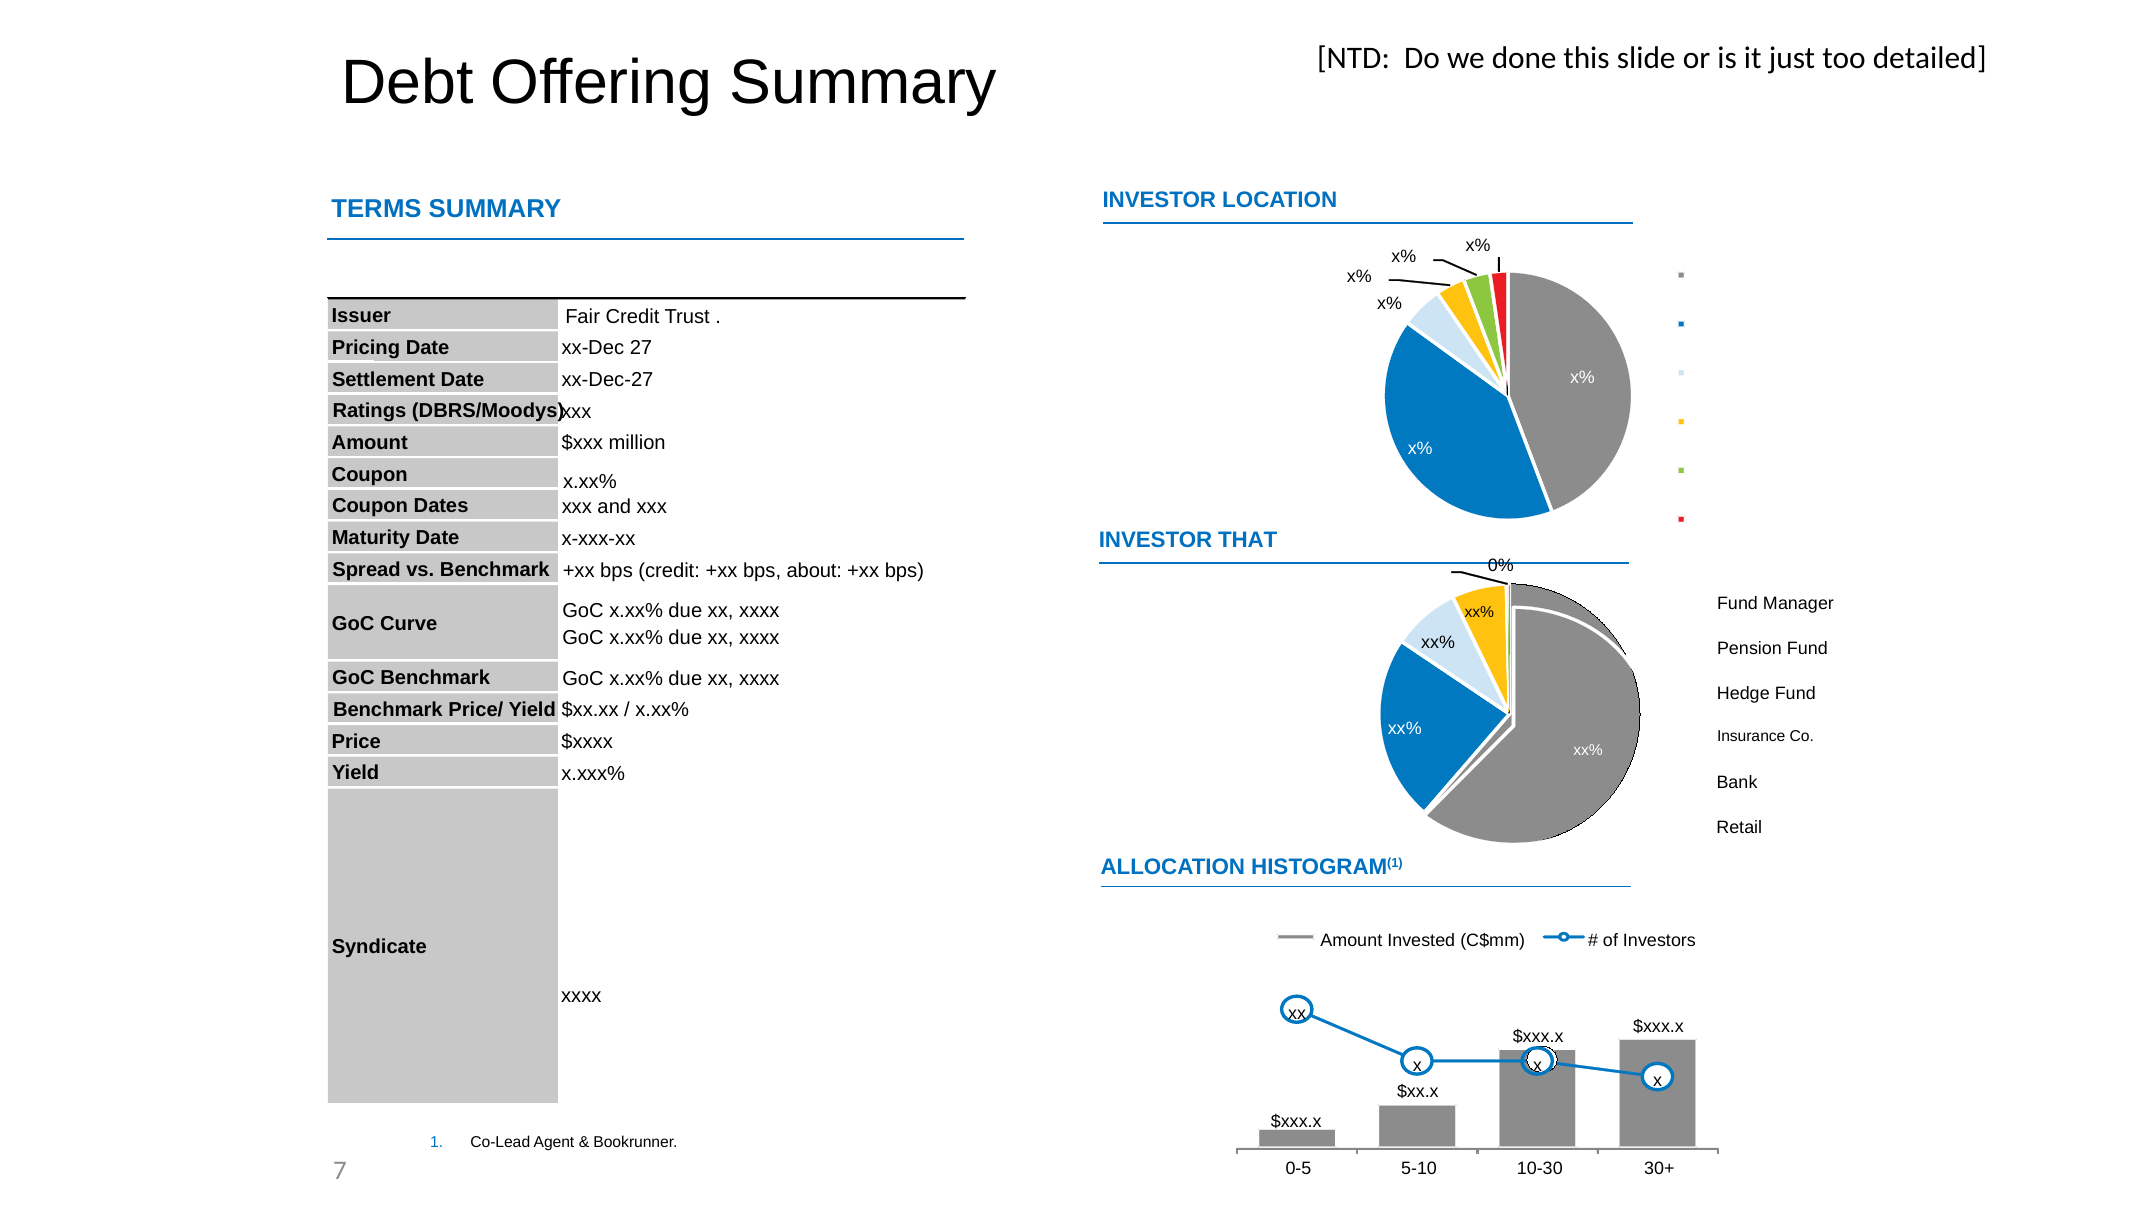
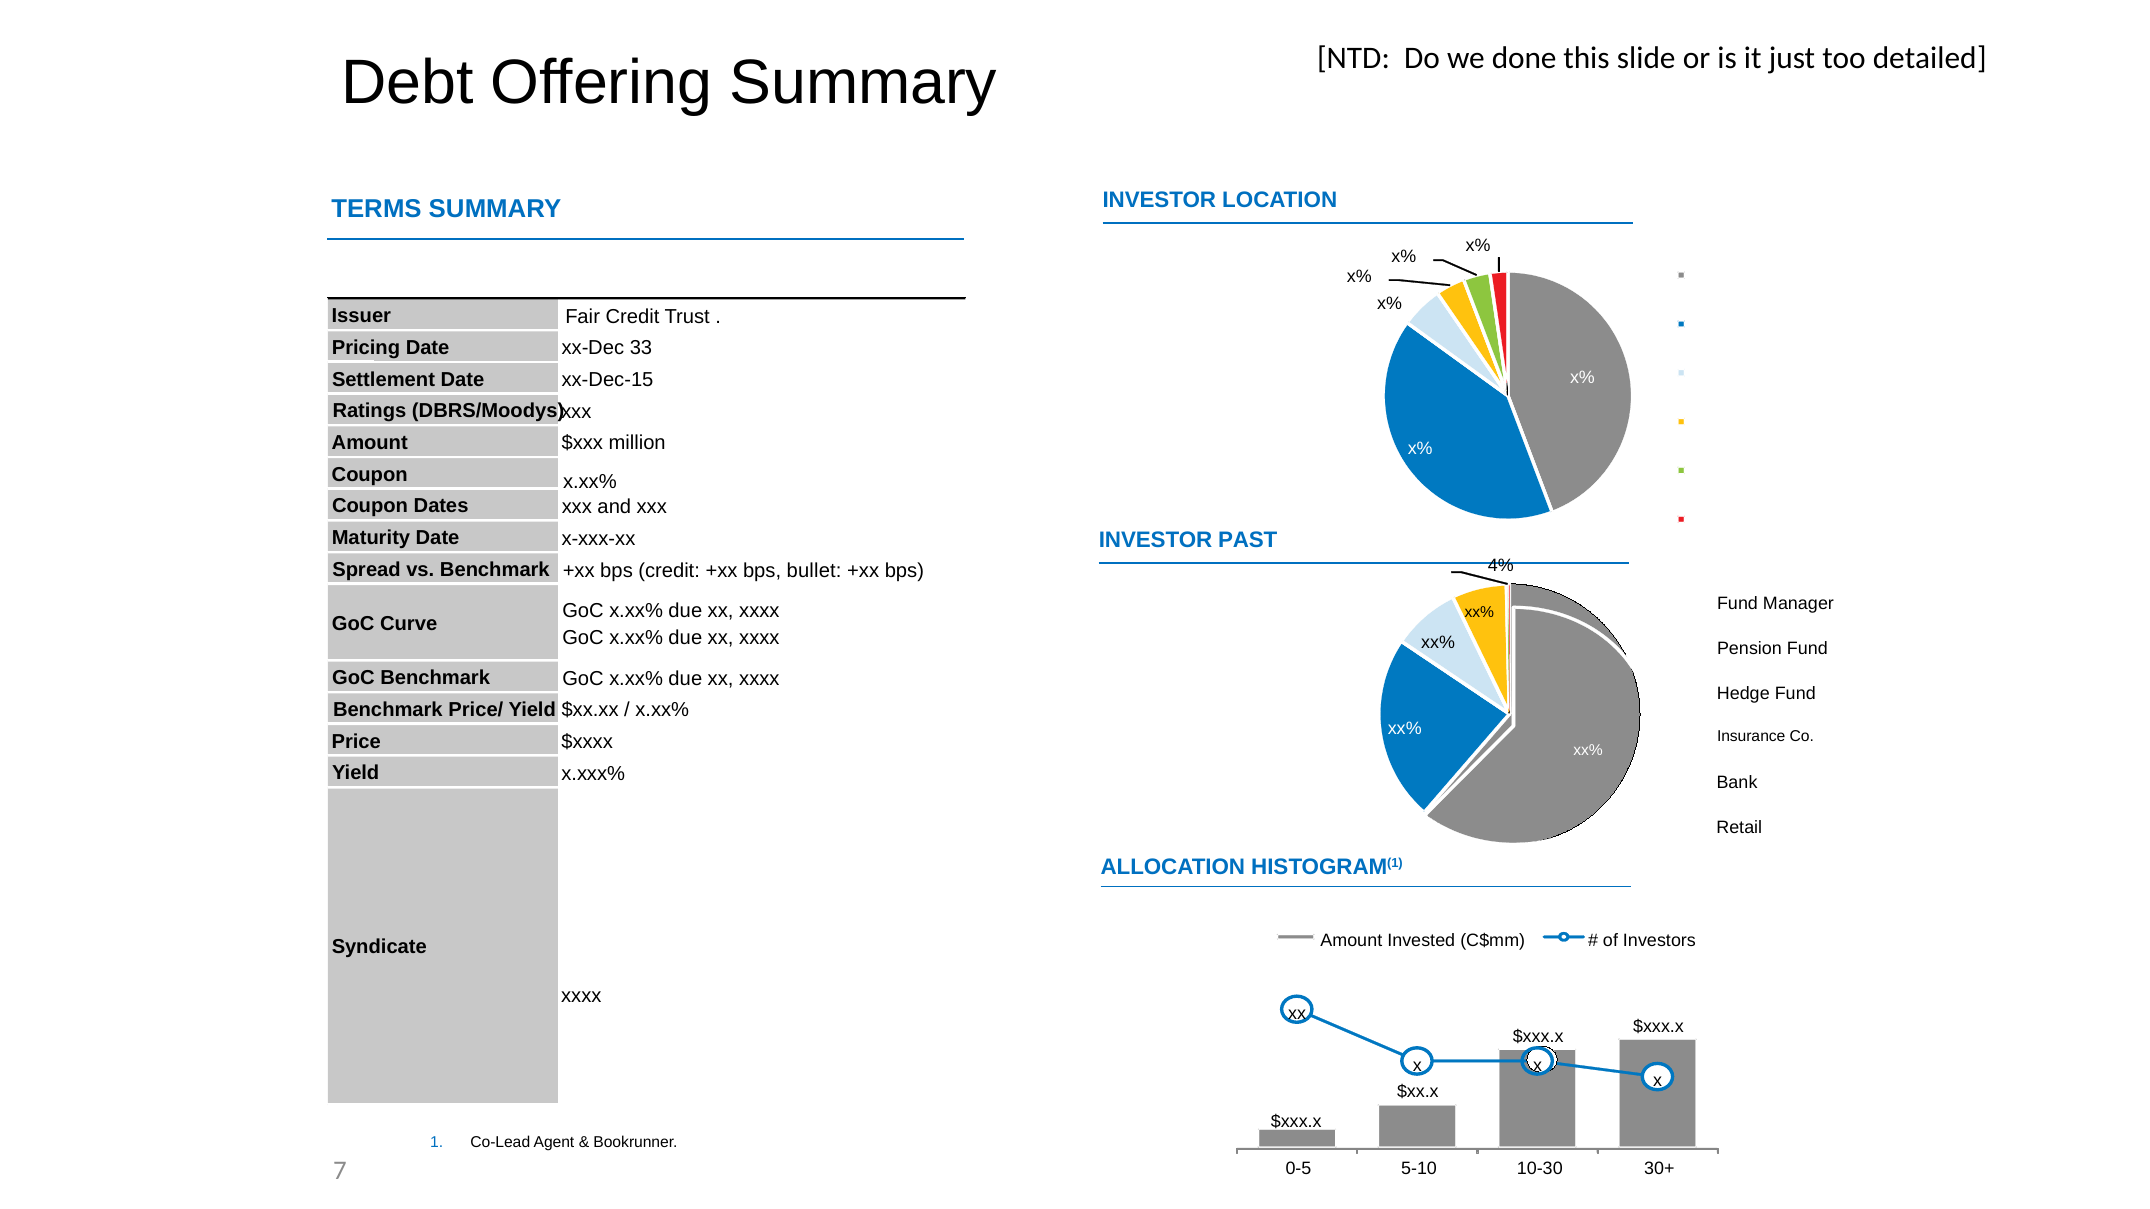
27: 27 -> 33 (641, 348)
xx-Dec-27: xx-Dec-27 -> xx-Dec-15 (608, 380)
THAT: THAT -> PAST (1248, 540)
0%: 0% -> 4% (1501, 566)
about: about -> bullet (814, 571)
